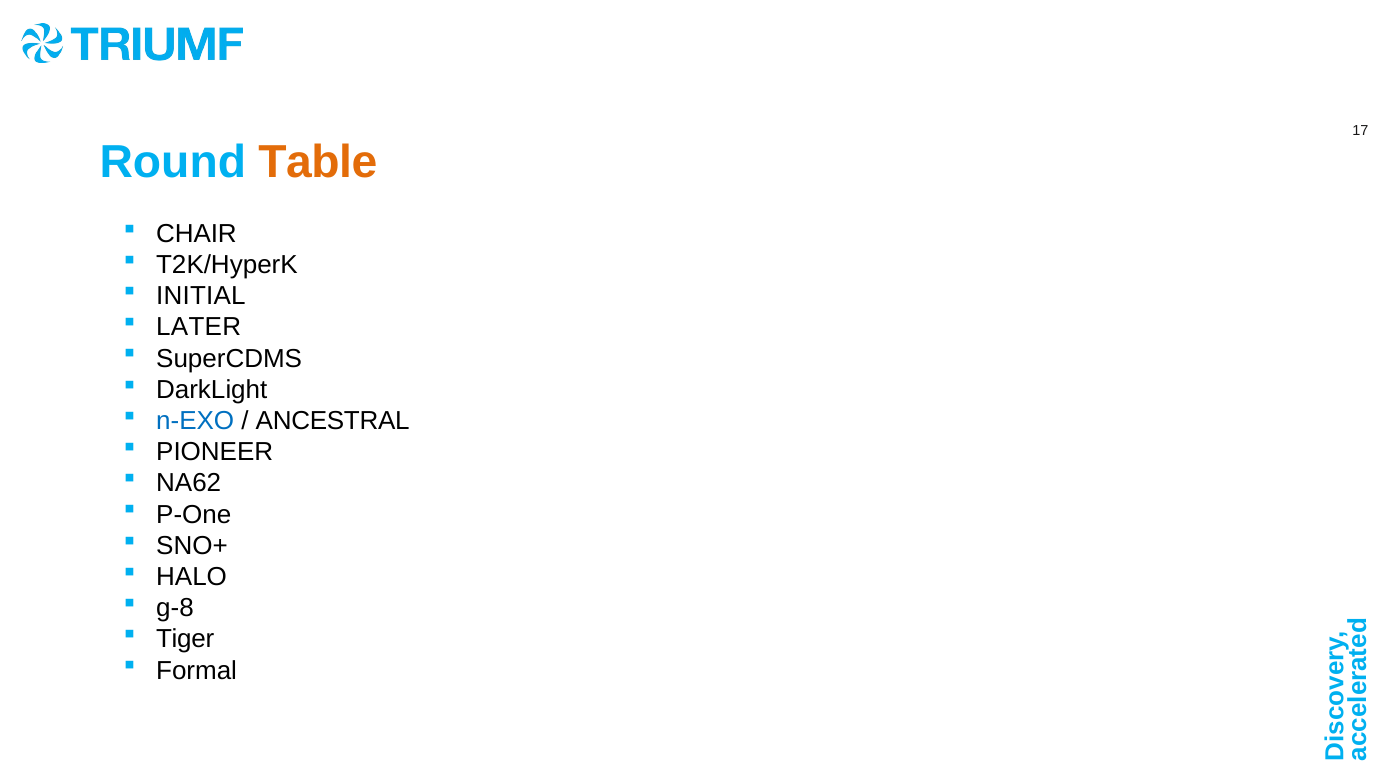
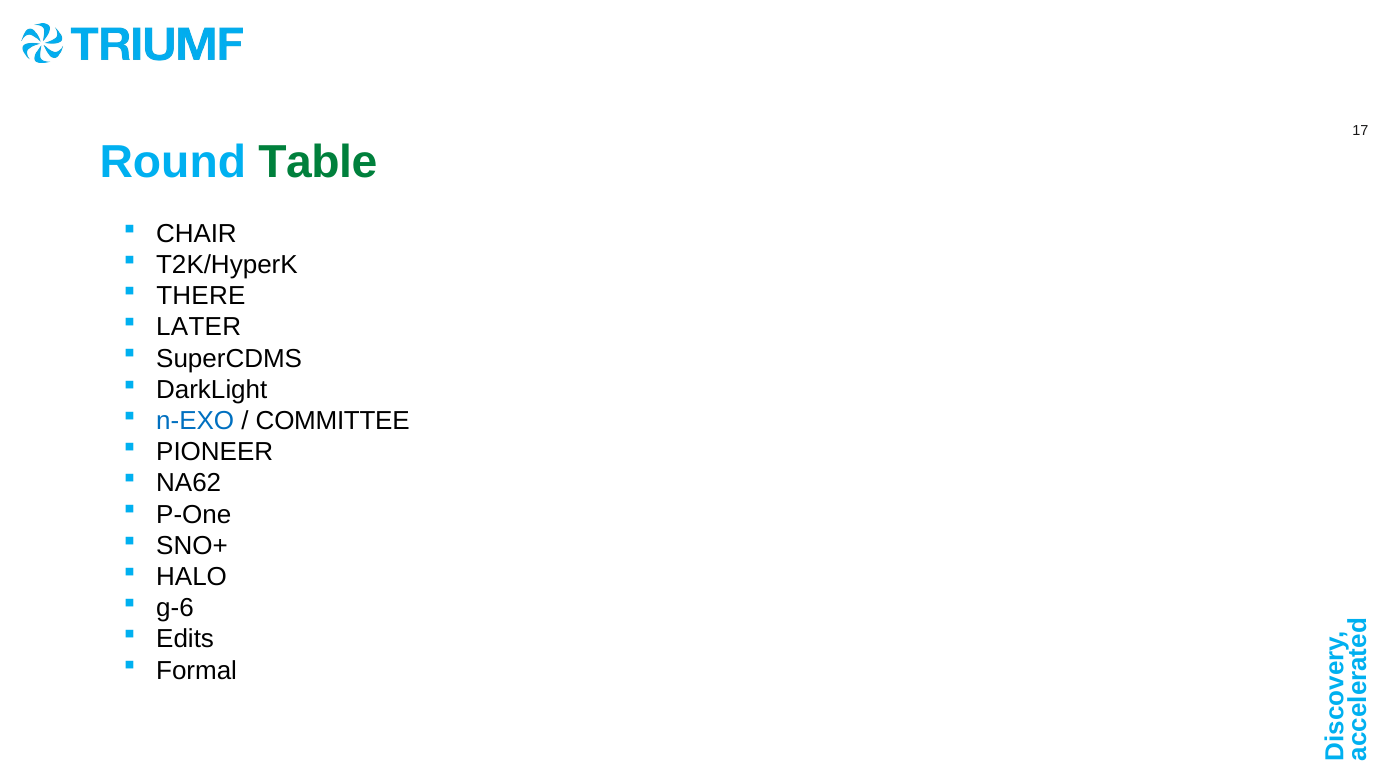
Table colour: orange -> green (318, 163)
INITIAL: INITIAL -> THERE (201, 296)
ANCESTRAL: ANCESTRAL -> COMMITTEE (333, 421)
g-8: g-8 -> g-6 (175, 609)
Tiger: Tiger -> Edits (185, 640)
